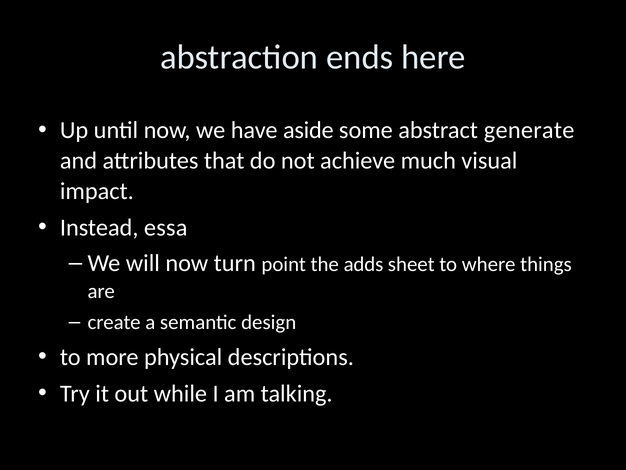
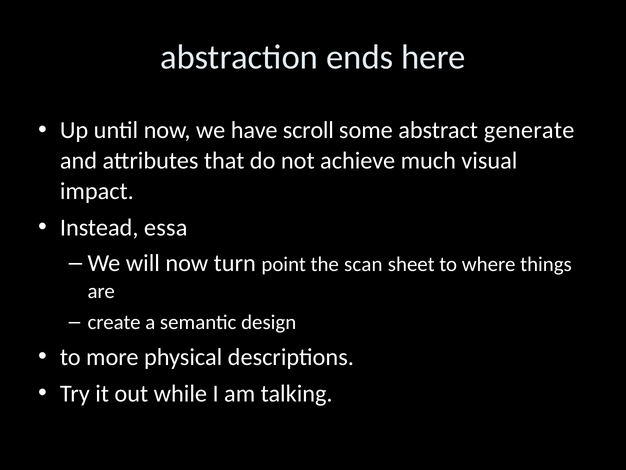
aside: aside -> scroll (308, 130)
adds: adds -> scan (363, 264)
